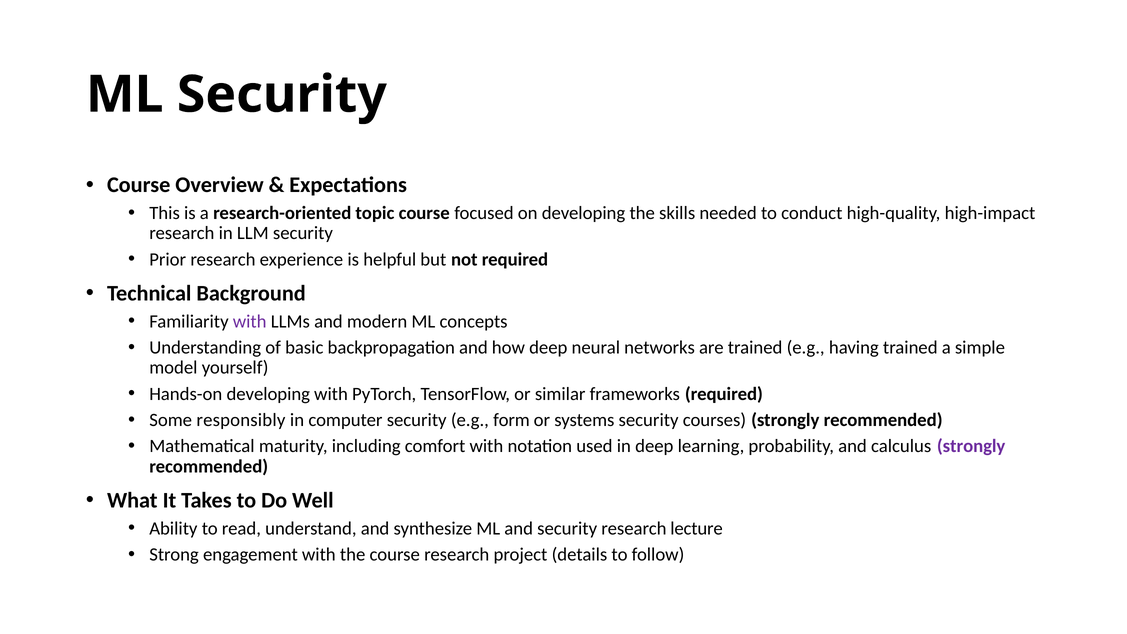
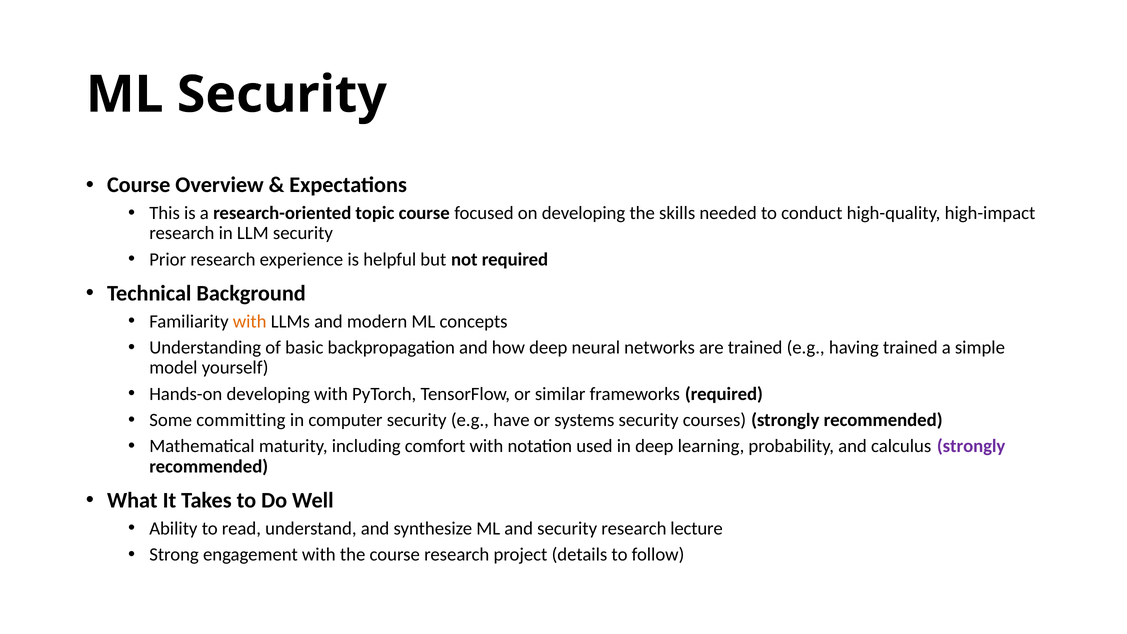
with colour: purple -> orange (250, 321)
responsibly: responsibly -> committing (241, 420)
form: form -> have (511, 420)
